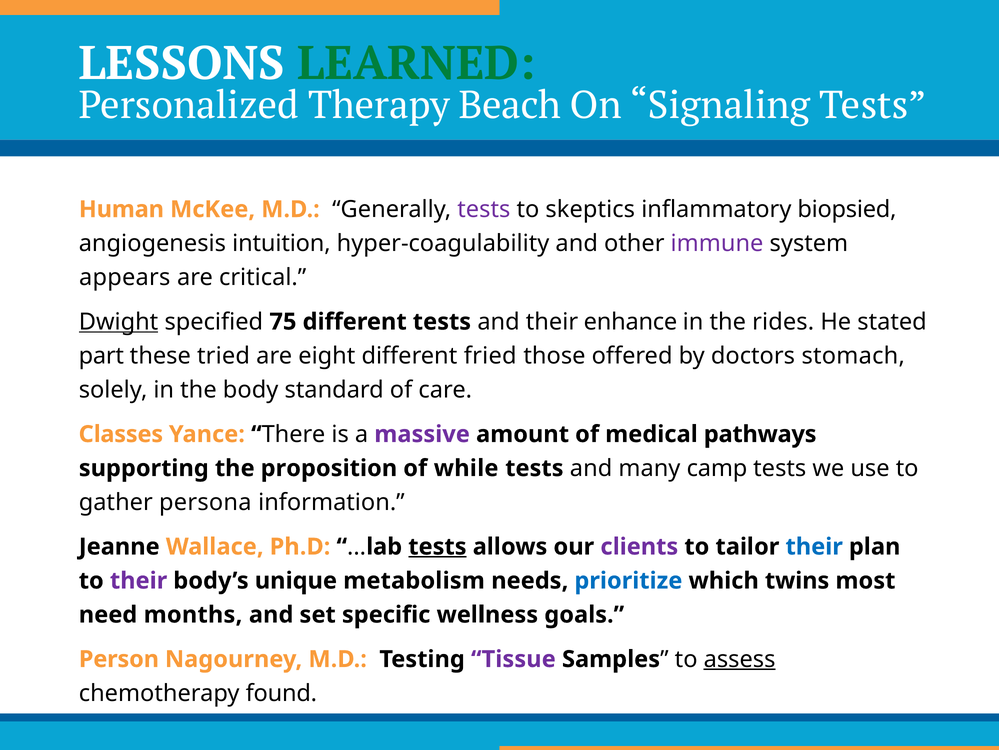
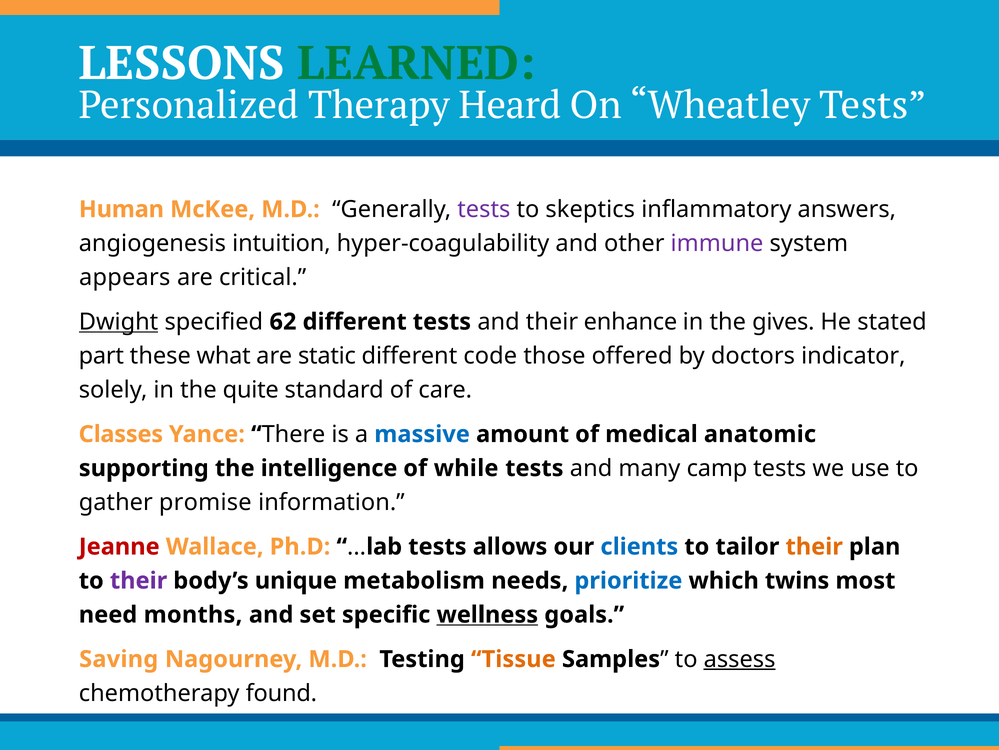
Beach: Beach -> Heard (510, 105)
Signaling: Signaling -> Wheatley (720, 105)
biopsied: biopsied -> answers (847, 209)
75: 75 -> 62 (283, 321)
rides: rides -> gives (783, 321)
tried: tried -> what (224, 355)
eight: eight -> static (327, 355)
fried: fried -> code (490, 355)
stomach: stomach -> indicator (853, 355)
body: body -> quite (251, 389)
massive colour: purple -> blue (422, 434)
pathways: pathways -> anatomic (760, 434)
proposition: proposition -> intelligence (329, 468)
persona: persona -> promise (205, 502)
Jeanne colour: black -> red (119, 546)
tests underline: present -> none (437, 546)
clients colour: purple -> blue (639, 546)
their colour: blue -> orange (814, 546)
wellness underline: none -> present (487, 614)
Person: Person -> Saving (119, 659)
Tissue colour: purple -> orange (513, 659)
